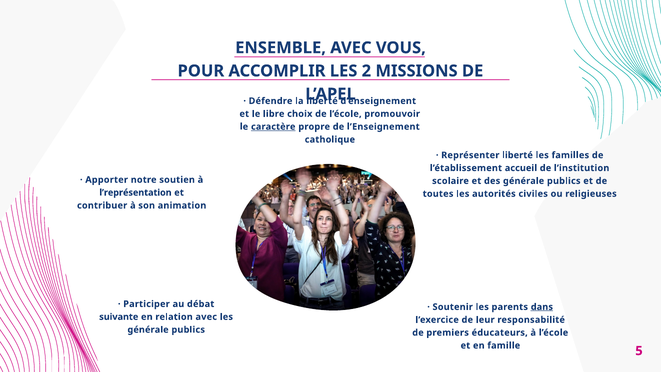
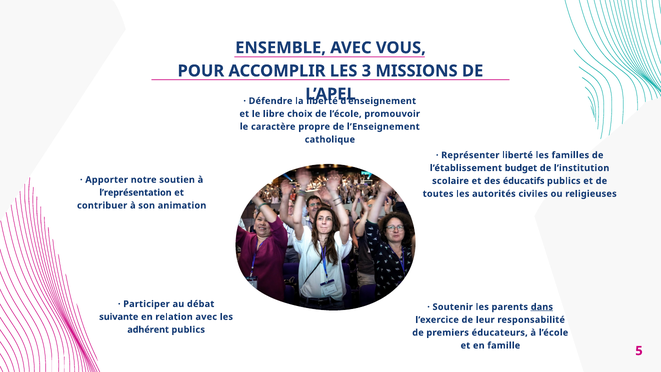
2: 2 -> 3 (366, 71)
caractère underline: present -> none (273, 127)
accueil: accueil -> budget (521, 168)
des générale: générale -> éducatifs (524, 181)
générale: générale -> adhérent (148, 330)
